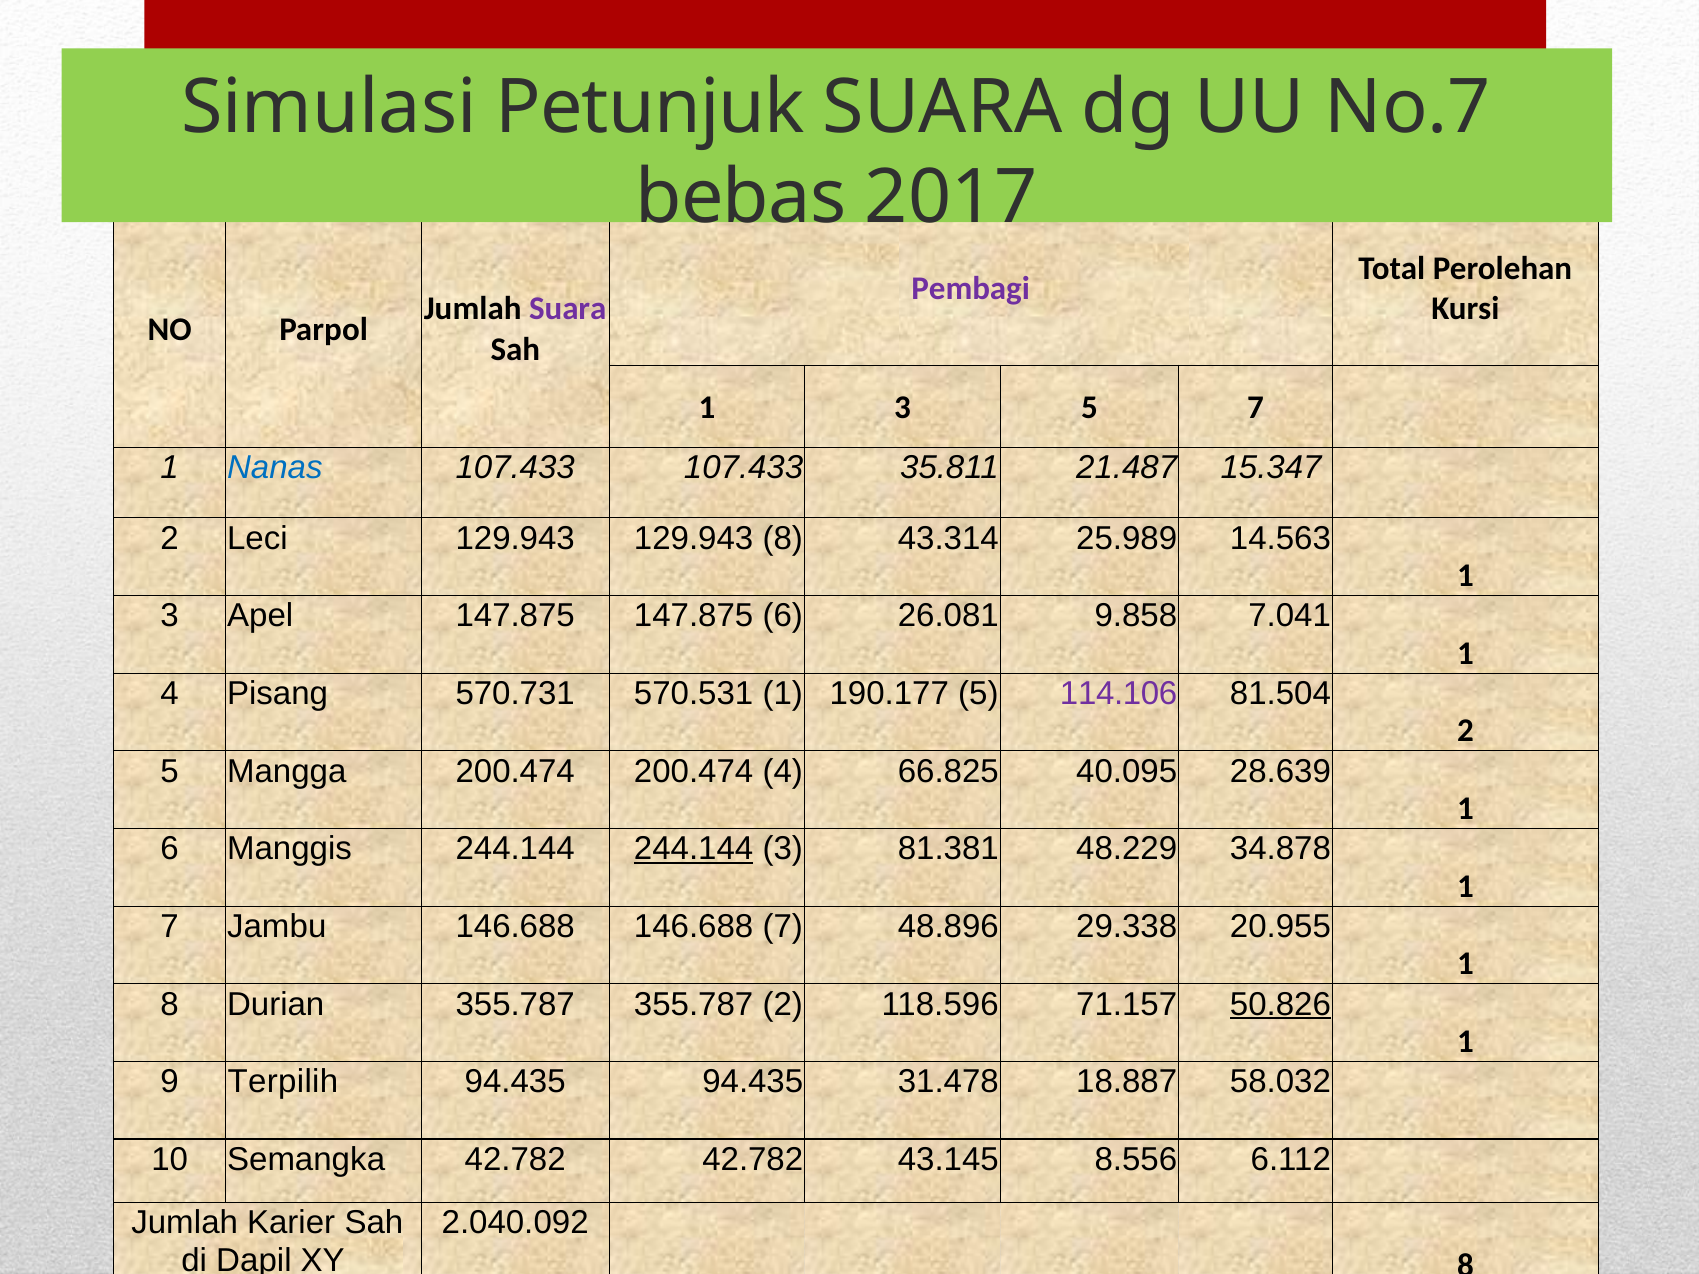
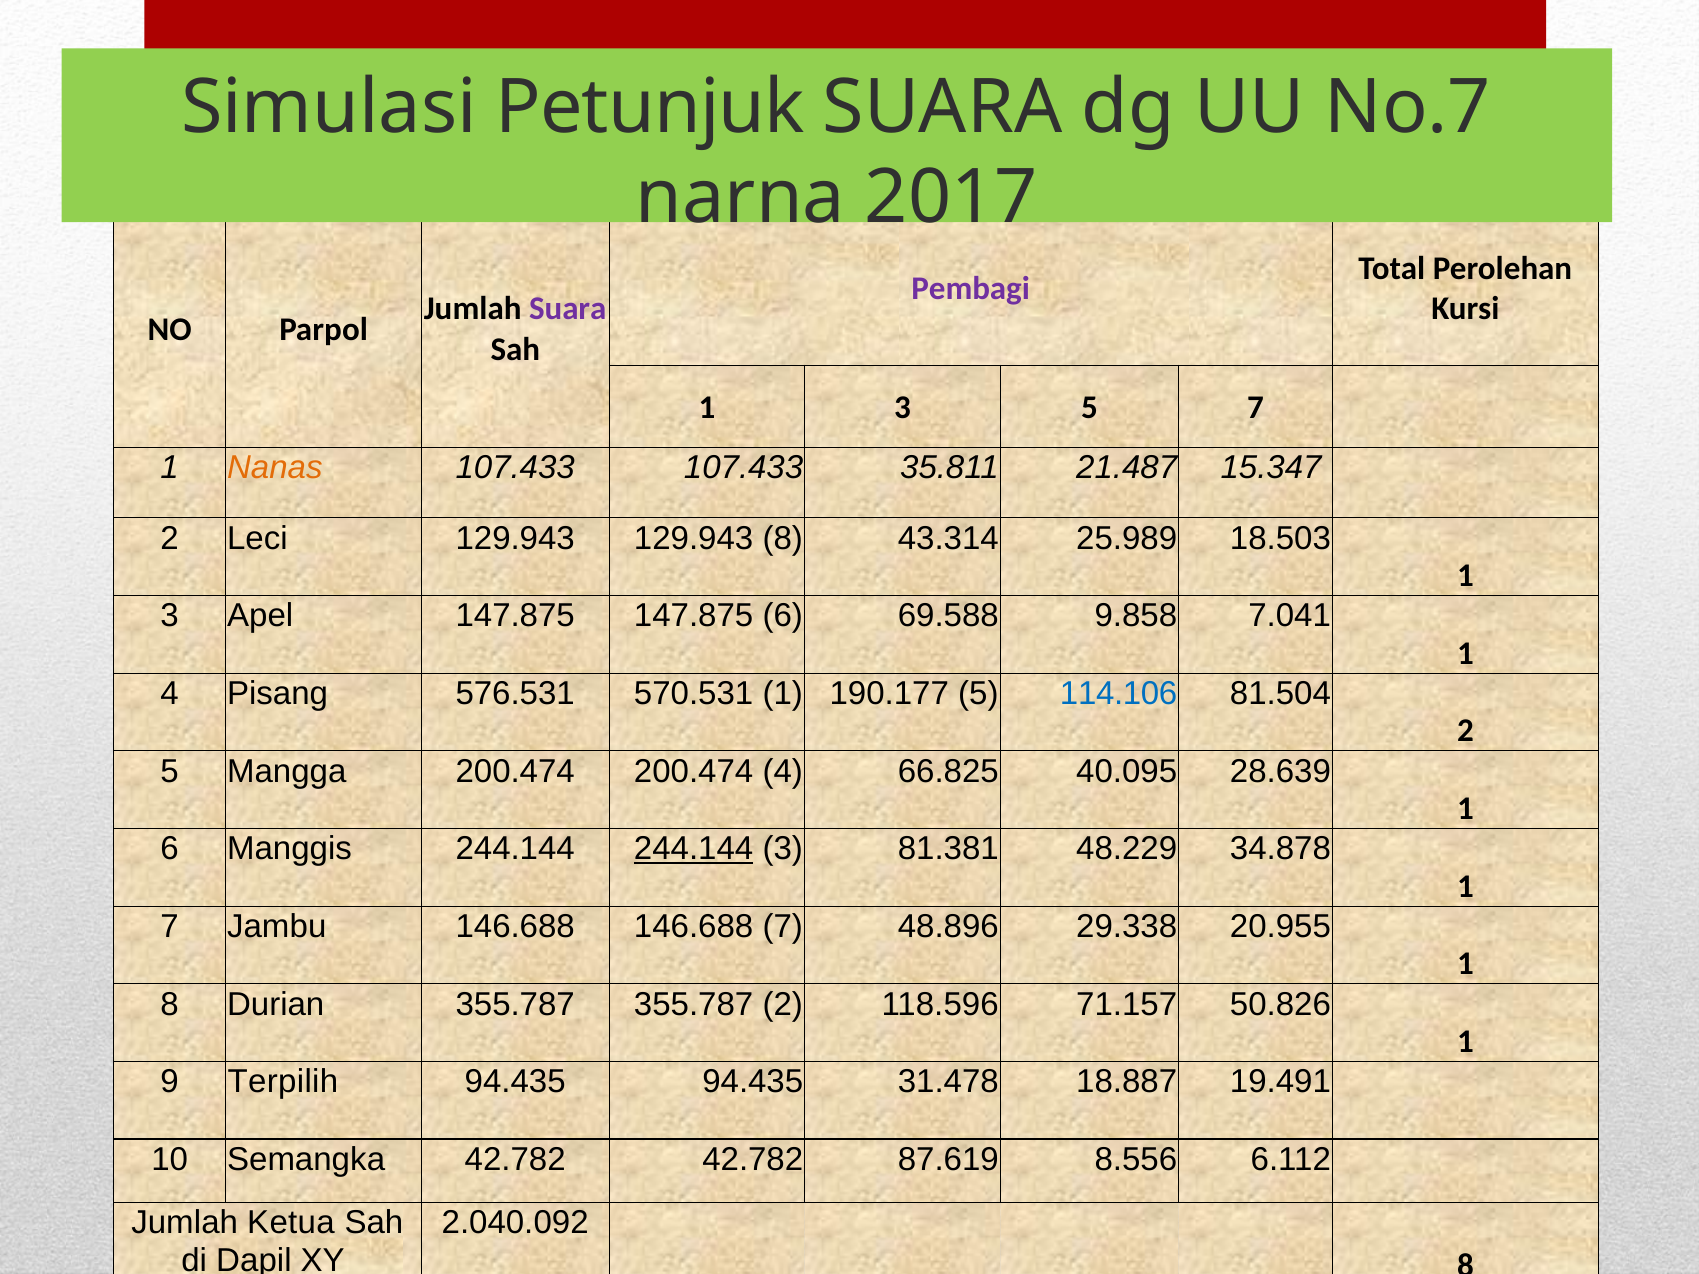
bebas: bebas -> narna (740, 198)
Nanas colour: blue -> orange (275, 468)
14.563: 14.563 -> 18.503 (1280, 538)
26.081: 26.081 -> 69.588 (948, 616)
570.731: 570.731 -> 576.531 (515, 694)
114.106 colour: purple -> blue (1119, 694)
50.826 underline: present -> none (1280, 1004)
58.032: 58.032 -> 19.491 (1280, 1082)
43.145: 43.145 -> 87.619 (948, 1160)
Karier: Karier -> Ketua (291, 1223)
